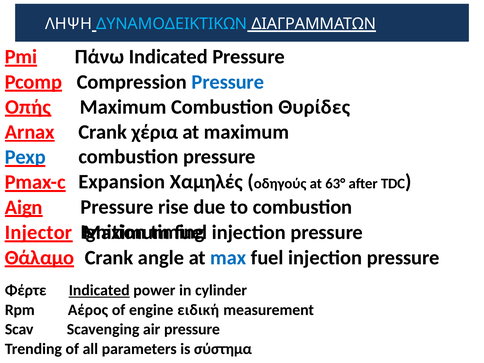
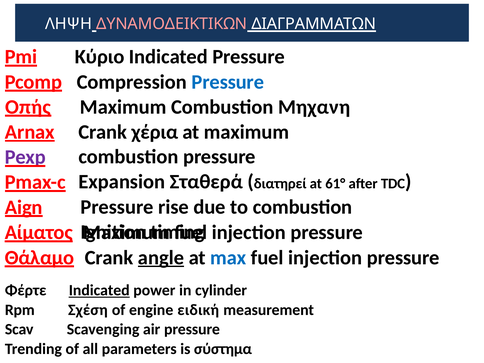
ΔΥΝΑΜΟΔΕΙΚΤΙΚΩΝ colour: light blue -> pink (172, 24)
Πάνω: Πάνω -> Κύριο (100, 57)
Θυρίδες: Θυρίδες -> Μηχανη (314, 107)
Pexp colour: blue -> purple (25, 157)
Χαμηλές: Χαμηλές -> Σταθερά (206, 182)
οδηγούς: οδηγούς -> διατηρεί (280, 184)
63°: 63° -> 61° (335, 184)
Injector: Injector -> Αίματος (39, 233)
angle underline: none -> present (161, 258)
Αέρος: Αέρος -> Σχέση (88, 310)
